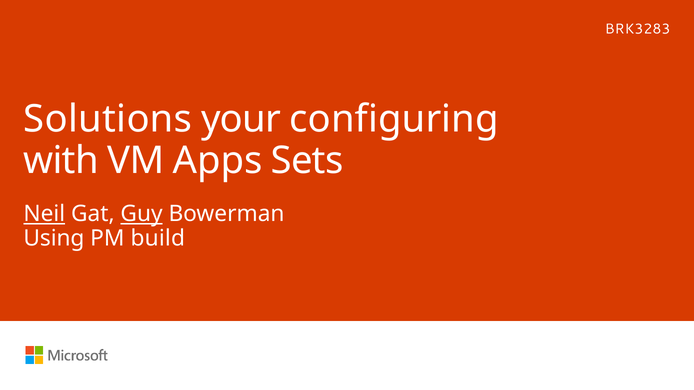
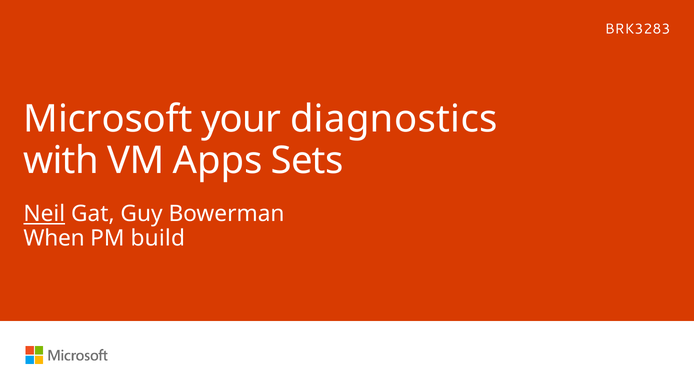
Solutions: Solutions -> Microsoft (108, 119)
configuring: configuring -> diagnostics (394, 119)
Guy underline: present -> none (142, 214)
Using: Using -> When (54, 239)
